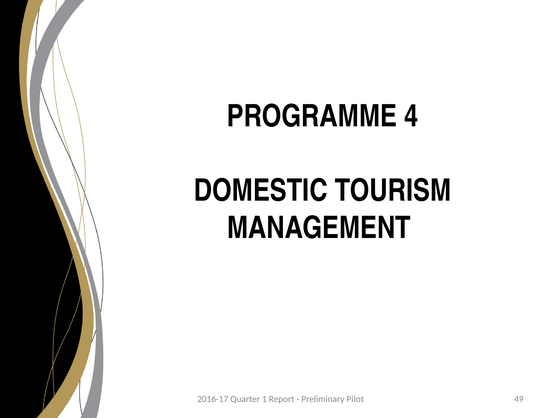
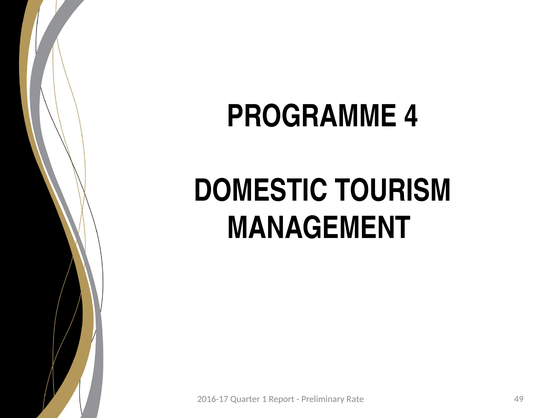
Pilot: Pilot -> Rate (355, 399)
